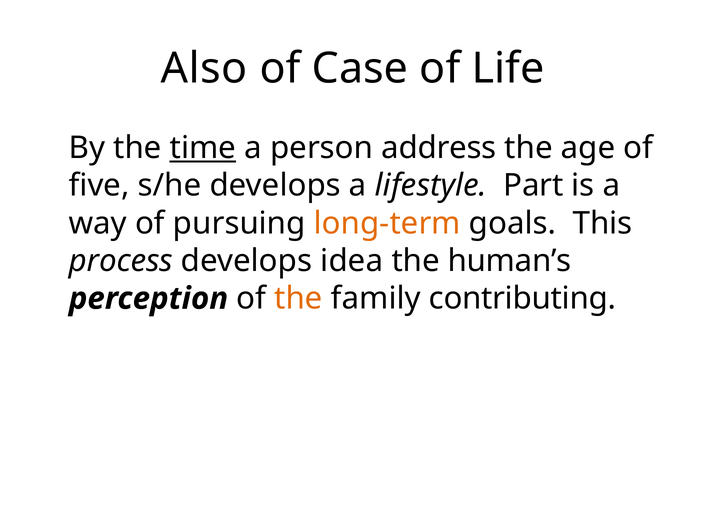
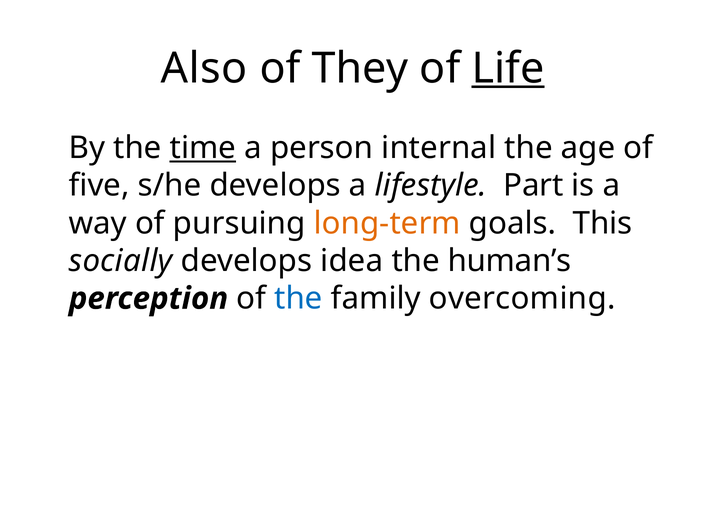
Case: Case -> They (360, 68)
Life underline: none -> present (508, 68)
address: address -> internal (439, 148)
process: process -> socially (121, 261)
the colour: orange -> blue (298, 298)
contributing: contributing -> overcoming (522, 298)
